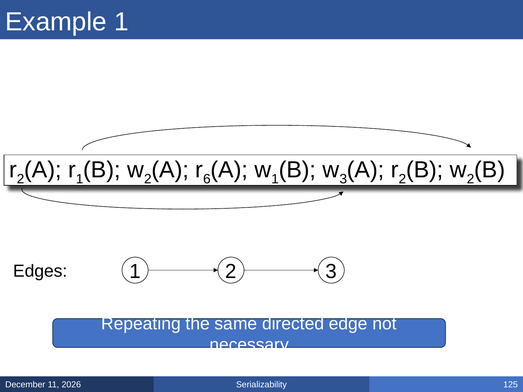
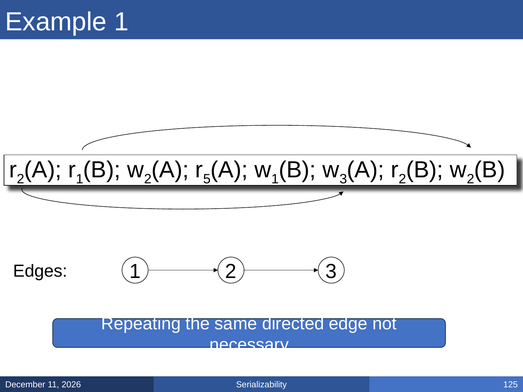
6: 6 -> 5 (207, 179)
